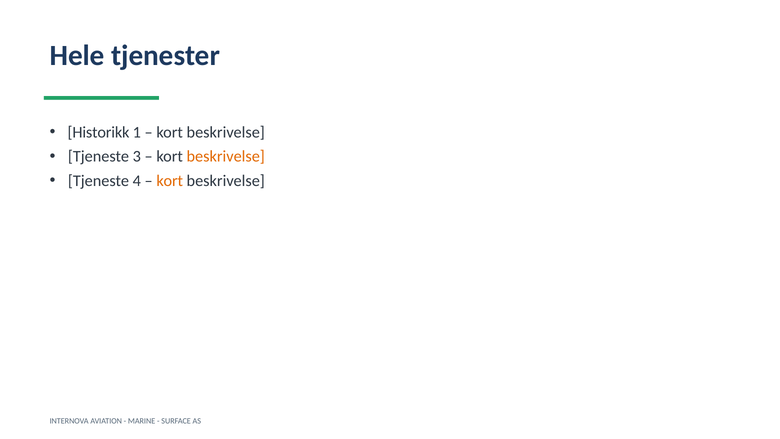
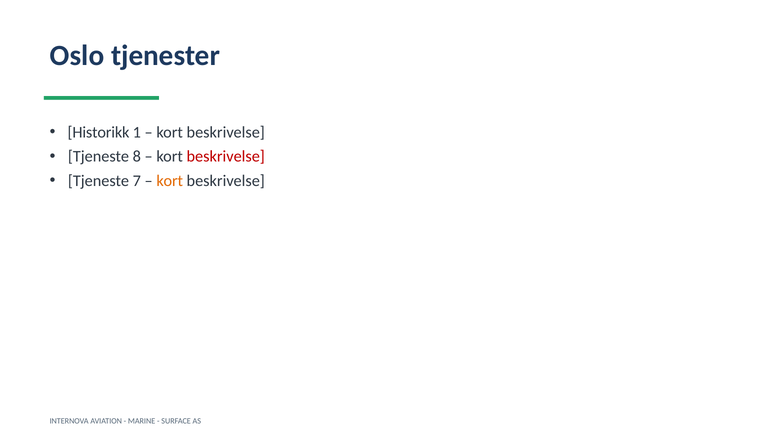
Hele: Hele -> Oslo (77, 56)
3: 3 -> 8 (137, 156)
beskrivelse colour: orange -> red (226, 156)
4: 4 -> 7 (137, 181)
